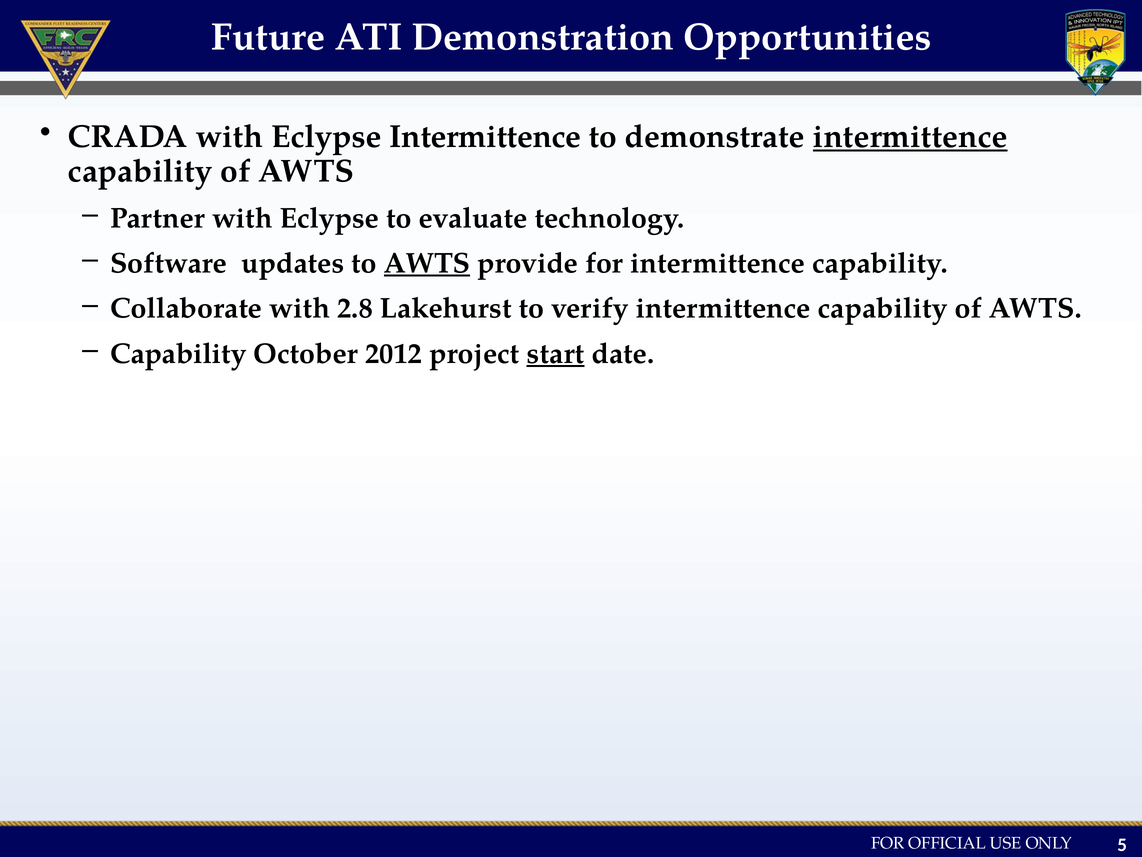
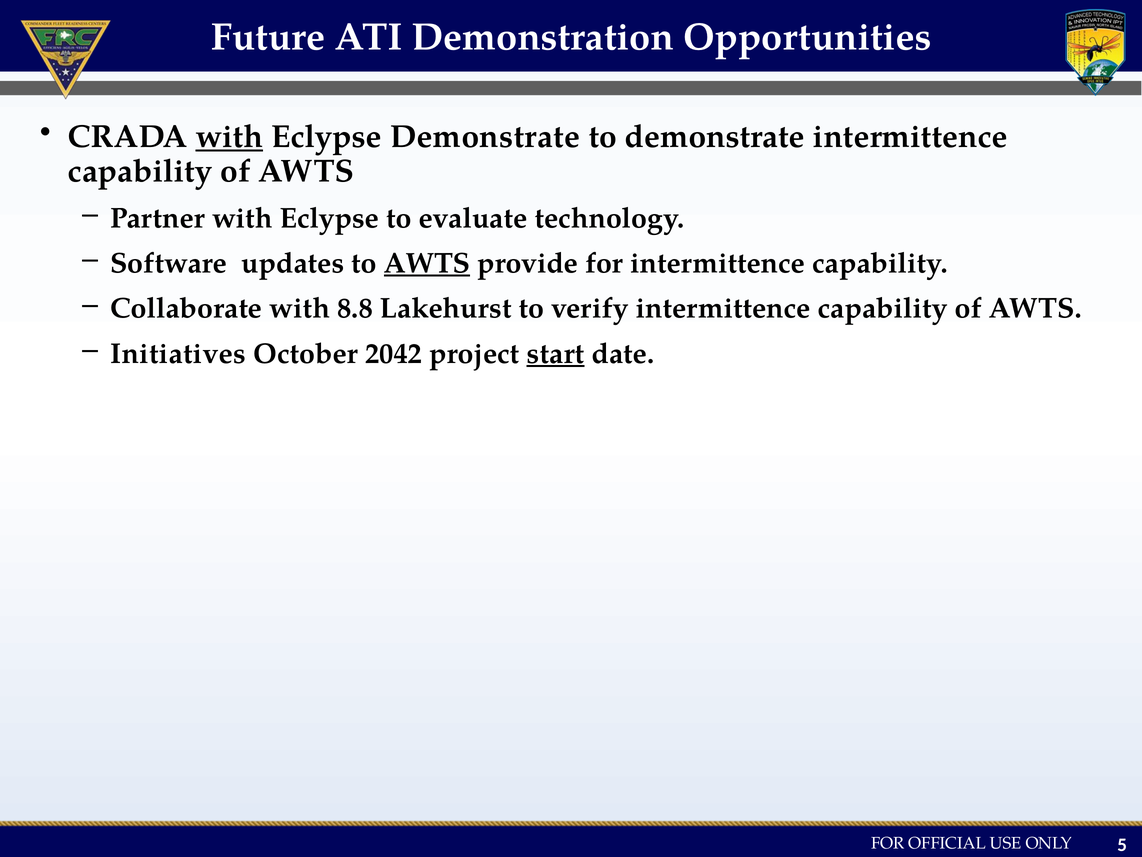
with underline: none -> present (229, 137)
Eclypse Intermittence: Intermittence -> Demonstrate (485, 137)
intermittence underline: present -> none (910, 137)
2.8: 2.8 -> 8.8 (355, 308)
Capability: Capability -> Initiatives (178, 353)
2012: 2012 -> 2042 (394, 353)
